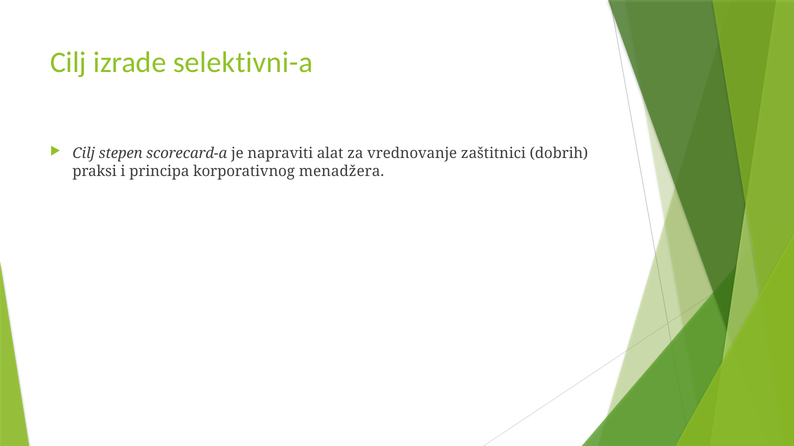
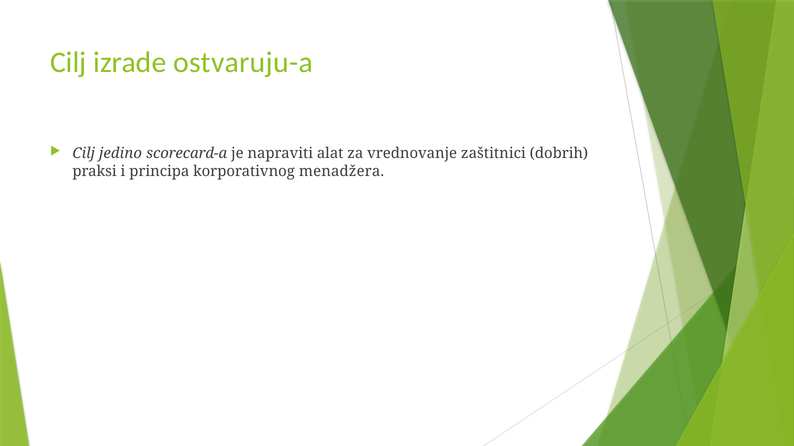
selektivni-a: selektivni-a -> ostvaruju-a (243, 63)
stepen: stepen -> jedino (121, 154)
